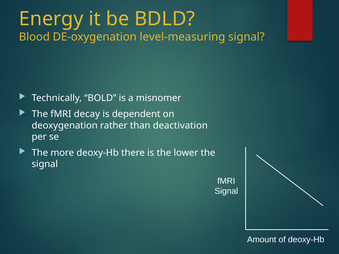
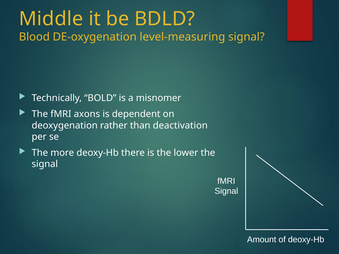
Energy: Energy -> Middle (51, 19)
decay: decay -> axons (87, 114)
